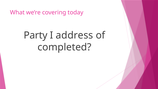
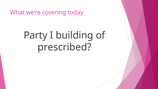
address: address -> building (74, 35)
completed: completed -> prescribed (64, 47)
